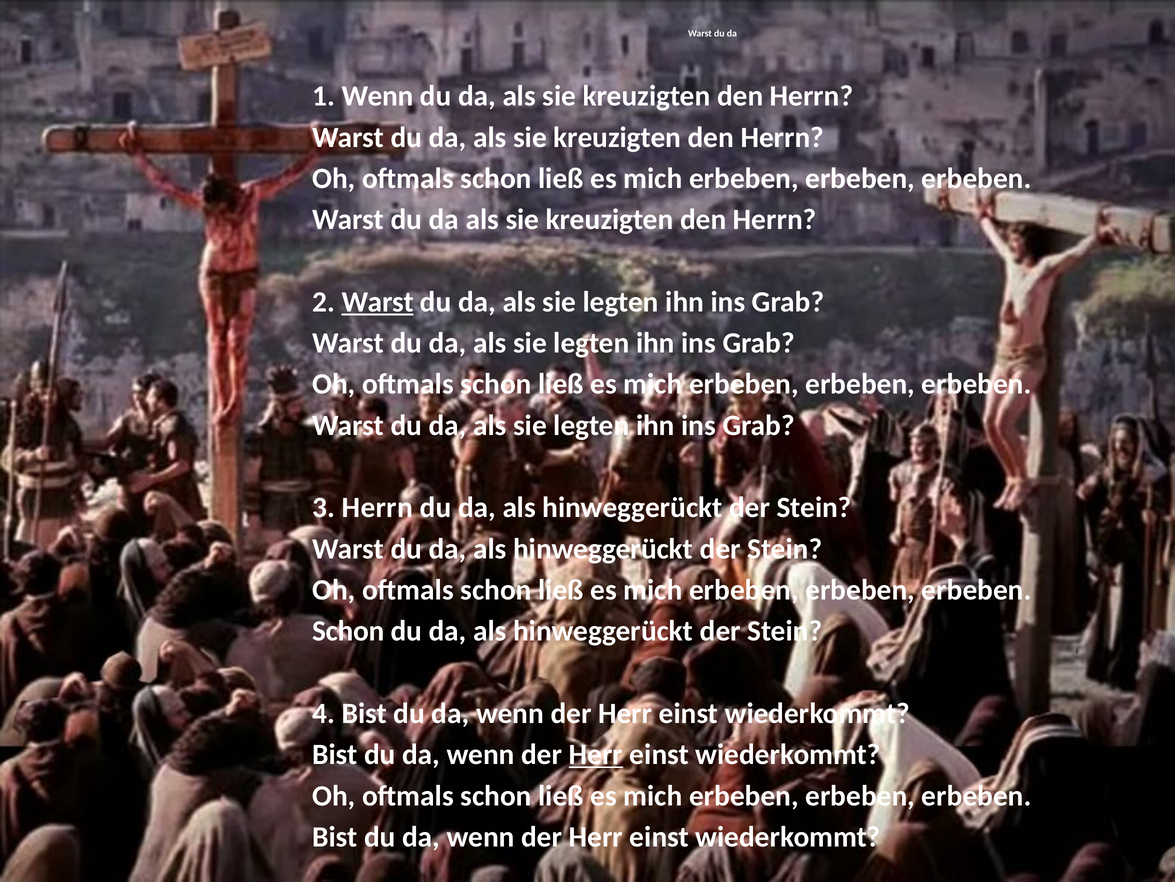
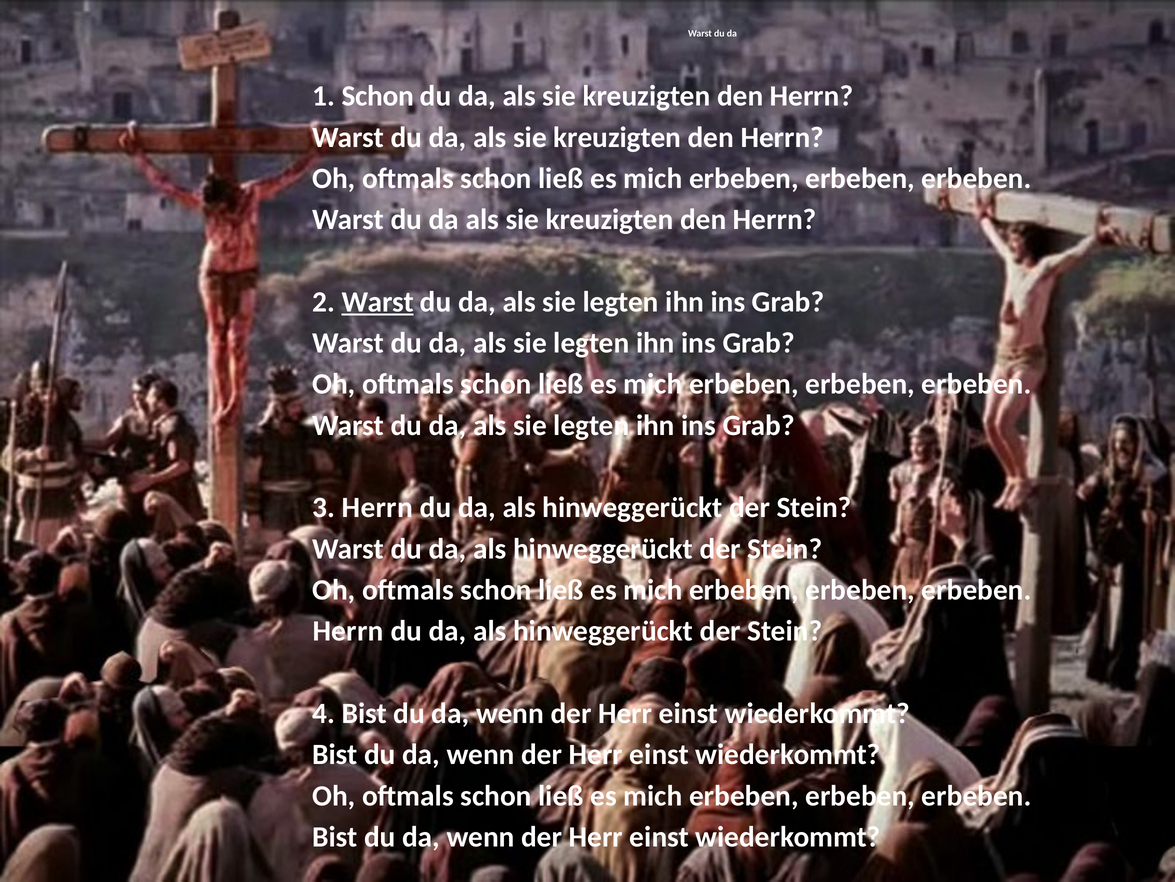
1 Wenn: Wenn -> Schon (378, 96)
Schon: Schon -> Herrn (348, 631)
Herr underline: present -> none (596, 754)
